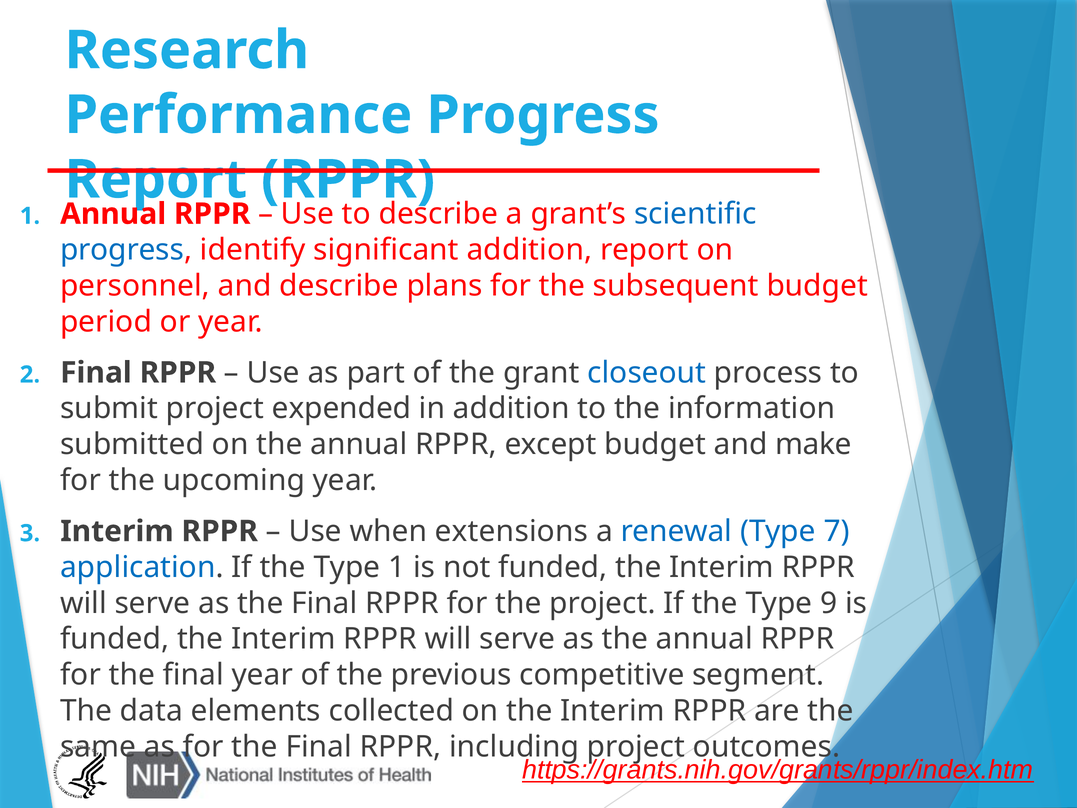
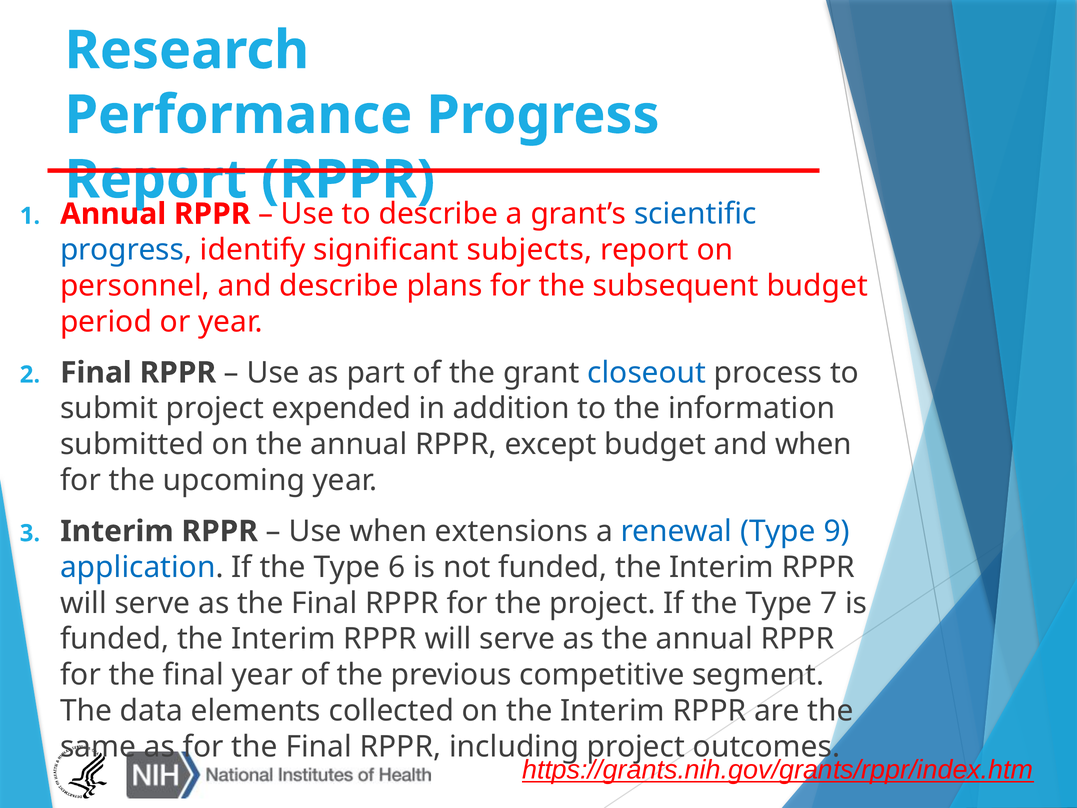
significant addition: addition -> subjects (529, 250)
and make: make -> when (813, 444)
7: 7 -> 9 (837, 531)
Type 1: 1 -> 6 (397, 567)
9: 9 -> 7 (829, 603)
